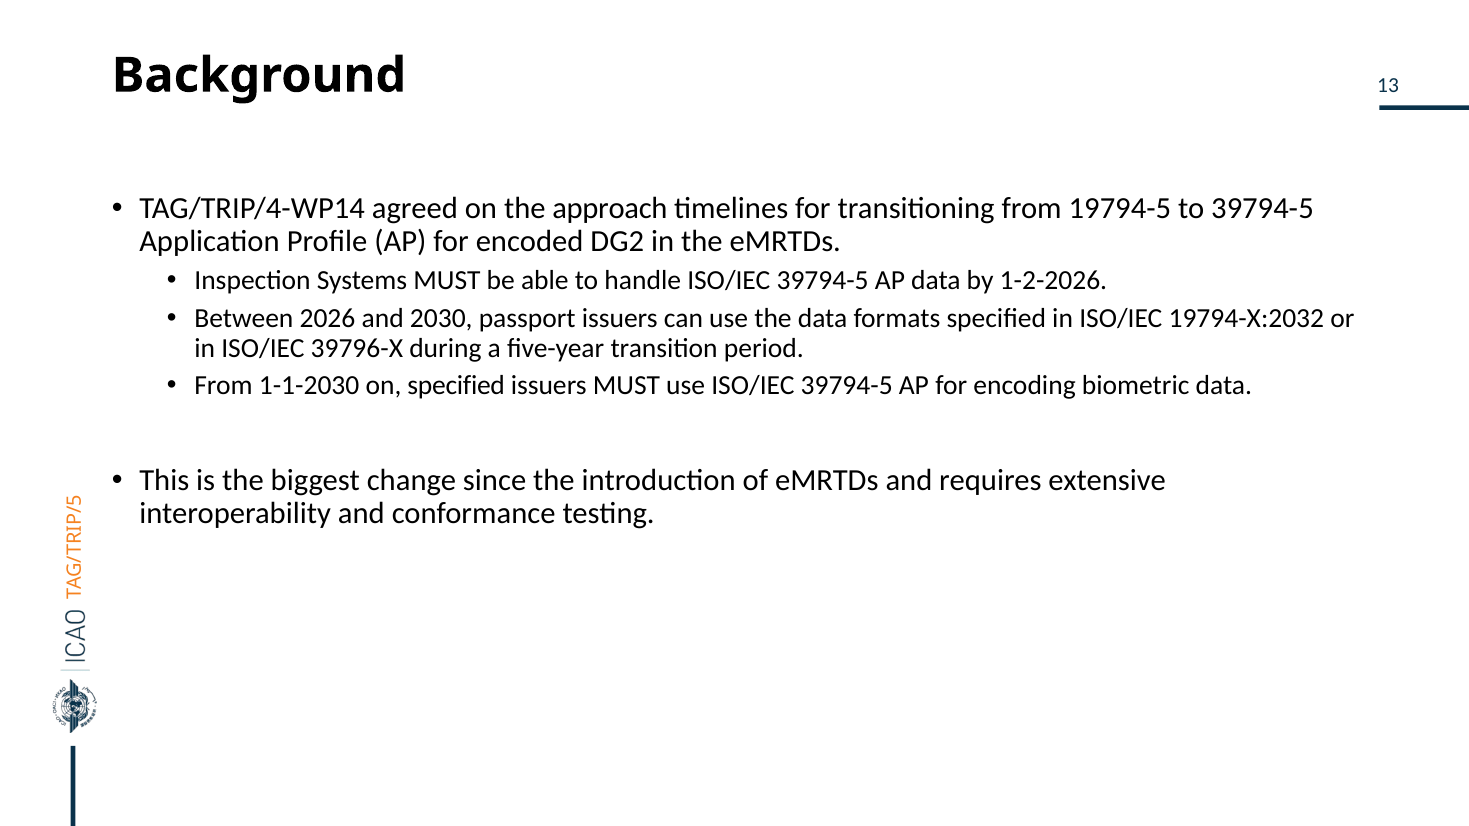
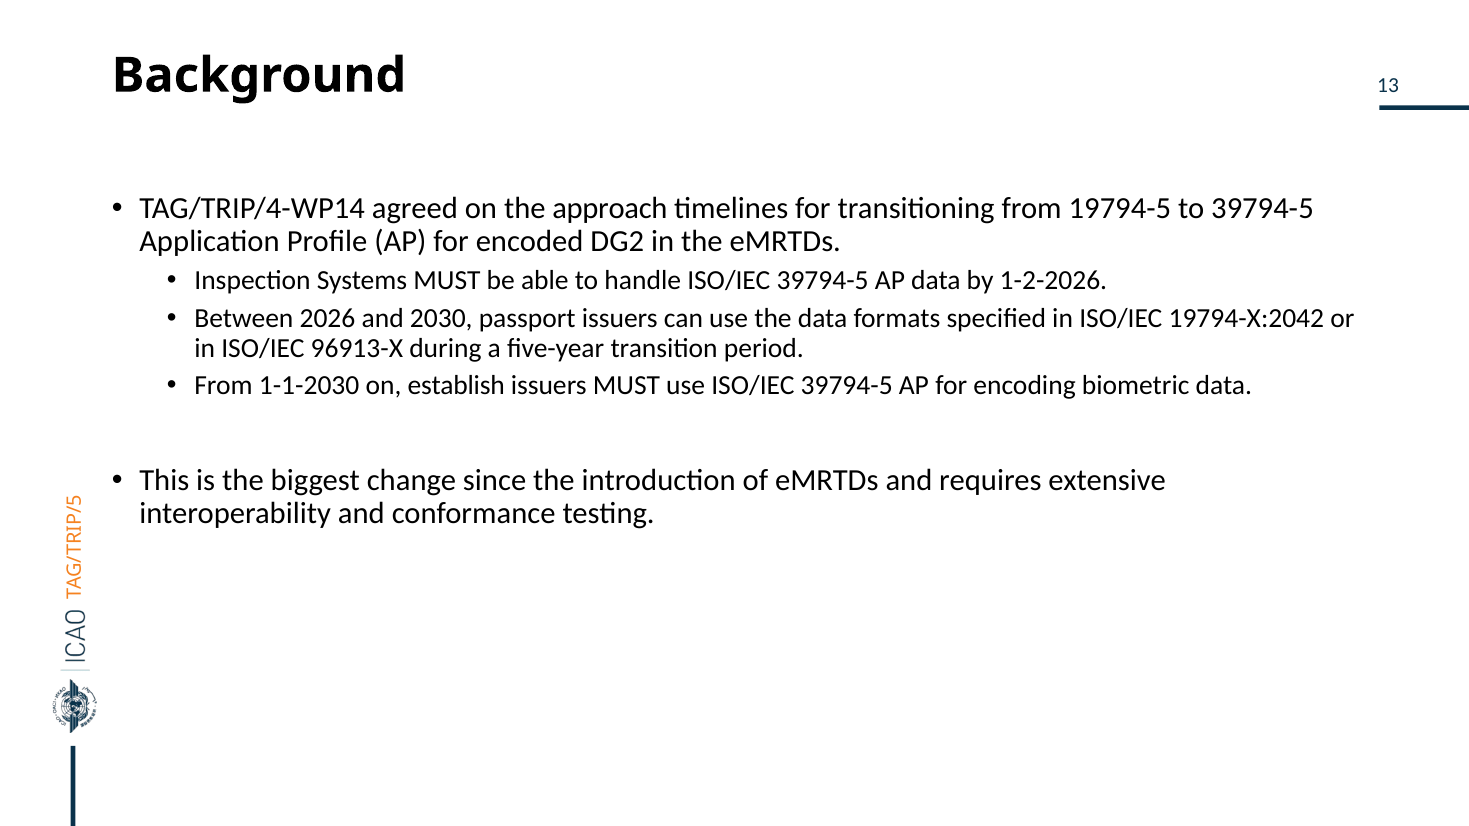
19794-X:2032: 19794-X:2032 -> 19794-X:2042 (1246, 318)
39796-X: 39796-X -> 96913-X (357, 348)
on specified: specified -> establish (456, 386)
